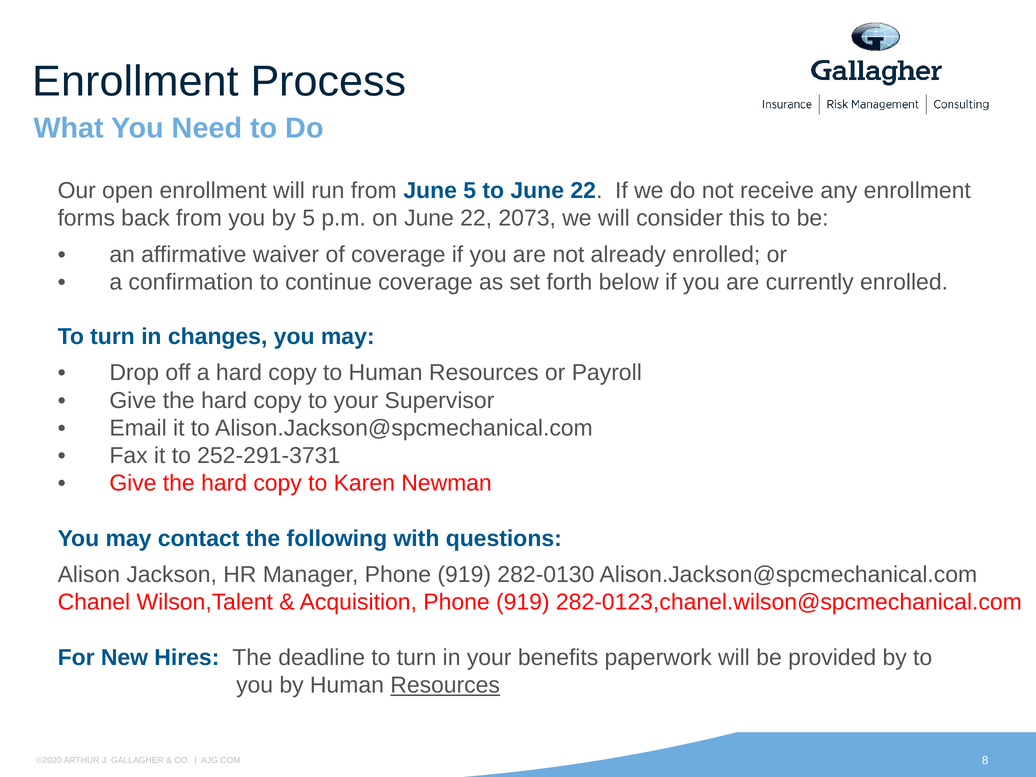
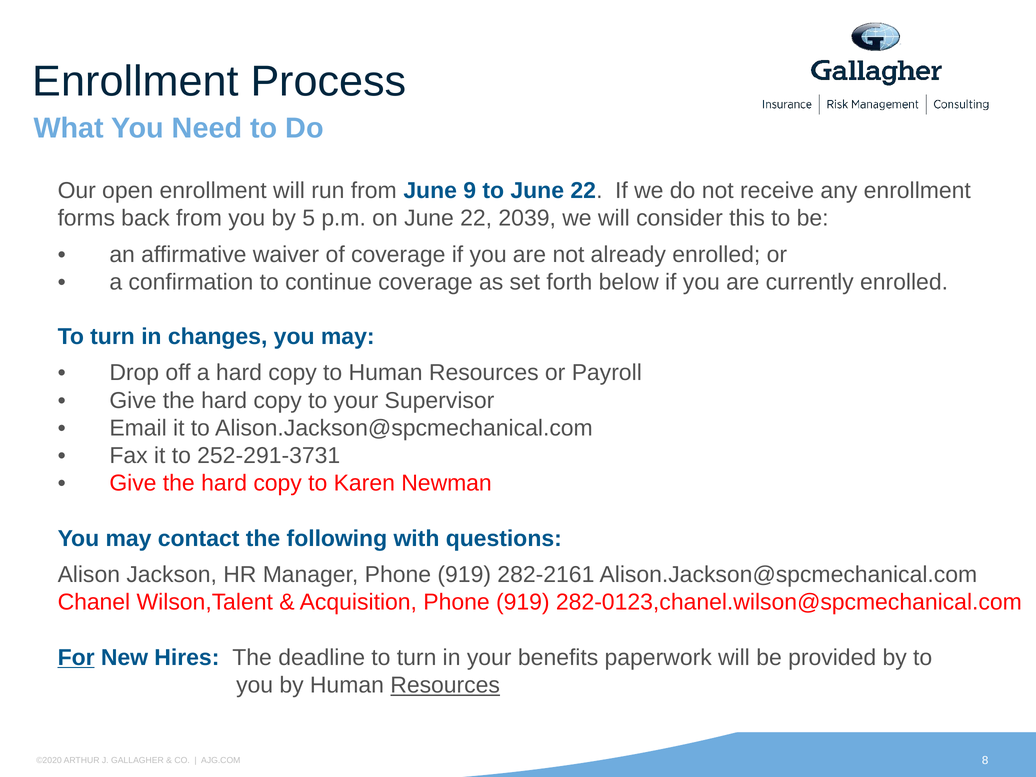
June 5: 5 -> 9 (470, 191)
2073: 2073 -> 2039 (527, 218)
282-0130: 282-0130 -> 282-2161 (546, 575)
For underline: none -> present (76, 658)
